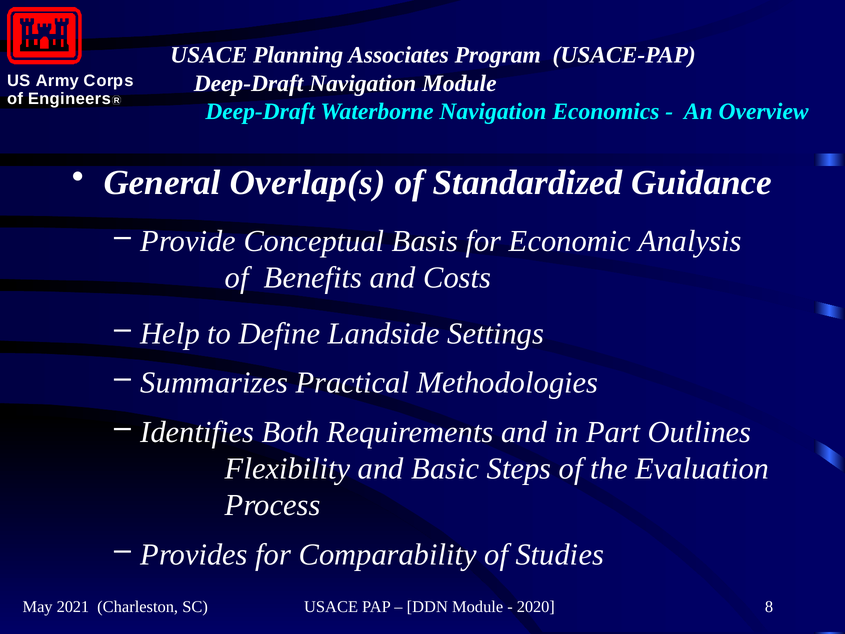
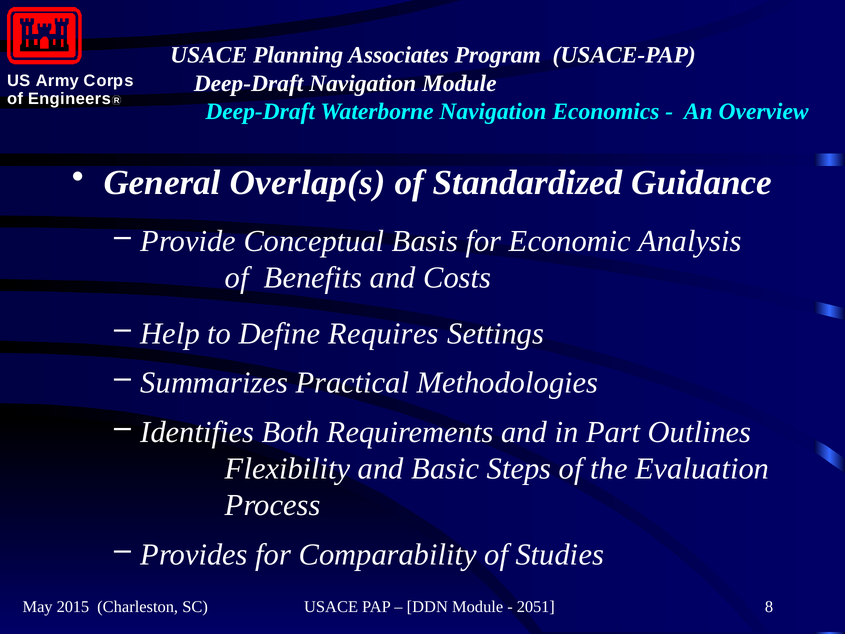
Landside: Landside -> Requires (384, 333)
2021: 2021 -> 2015 (73, 607)
2020: 2020 -> 2051 (536, 607)
